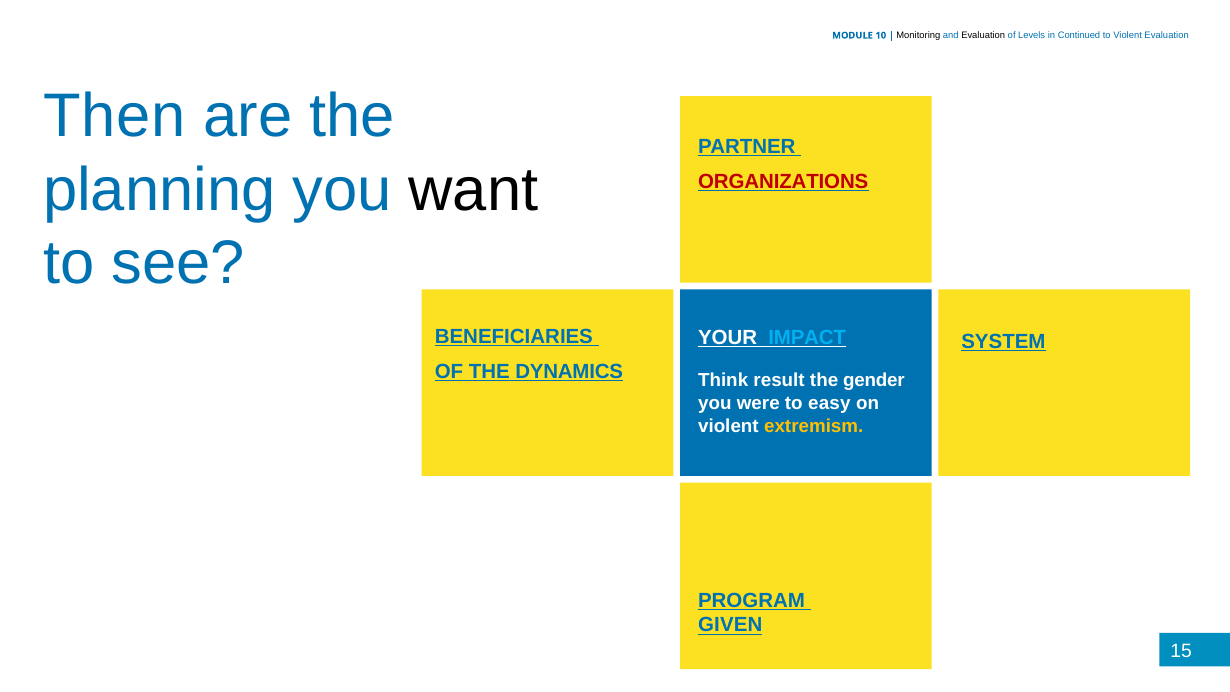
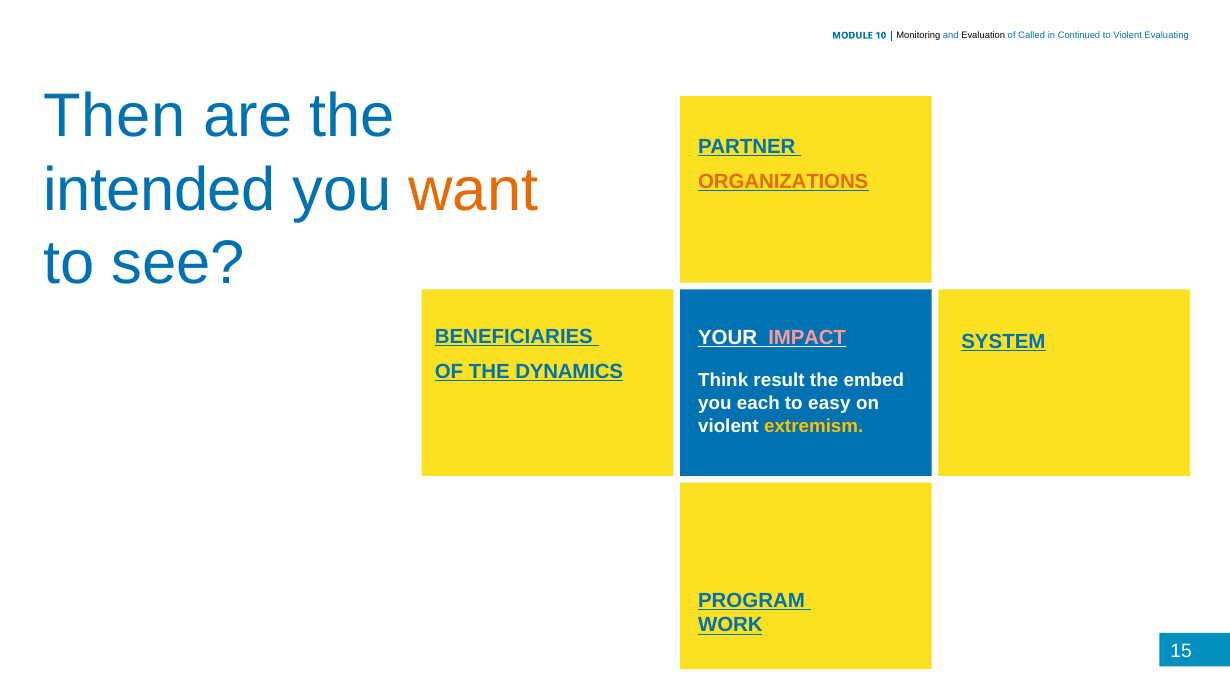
Levels: Levels -> Called (1032, 35)
Violent Evaluation: Evaluation -> Evaluating (1167, 35)
planning: planning -> intended (160, 190)
want colour: black -> orange (473, 190)
ORGANIZATIONS colour: red -> orange (783, 181)
IMPACT colour: light blue -> pink (807, 337)
gender: gender -> embed (874, 381)
were: were -> each (758, 403)
GIVEN: GIVEN -> WORK (730, 625)
